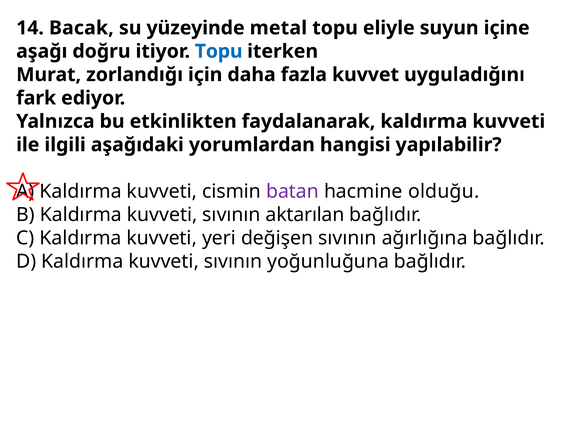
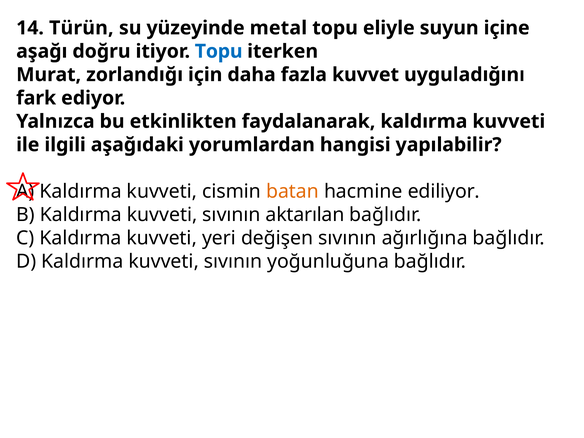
Bacak: Bacak -> Türün (81, 28)
batan colour: purple -> orange (293, 191)
olduğu: olduğu -> ediliyor (444, 191)
